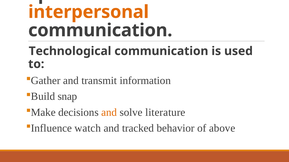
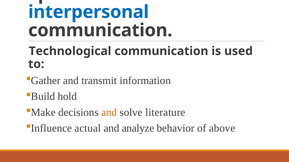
interpersonal colour: orange -> blue (89, 12)
snap: snap -> hold (67, 97)
watch: watch -> actual (88, 129)
tracked: tracked -> analyze (138, 129)
